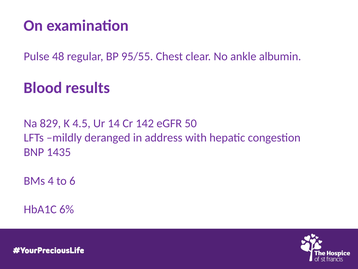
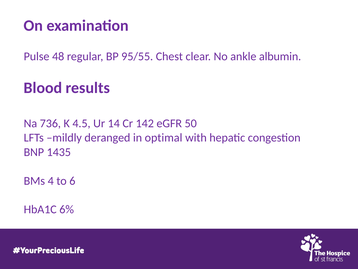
829: 829 -> 736 (50, 123)
address: address -> optimal (164, 138)
